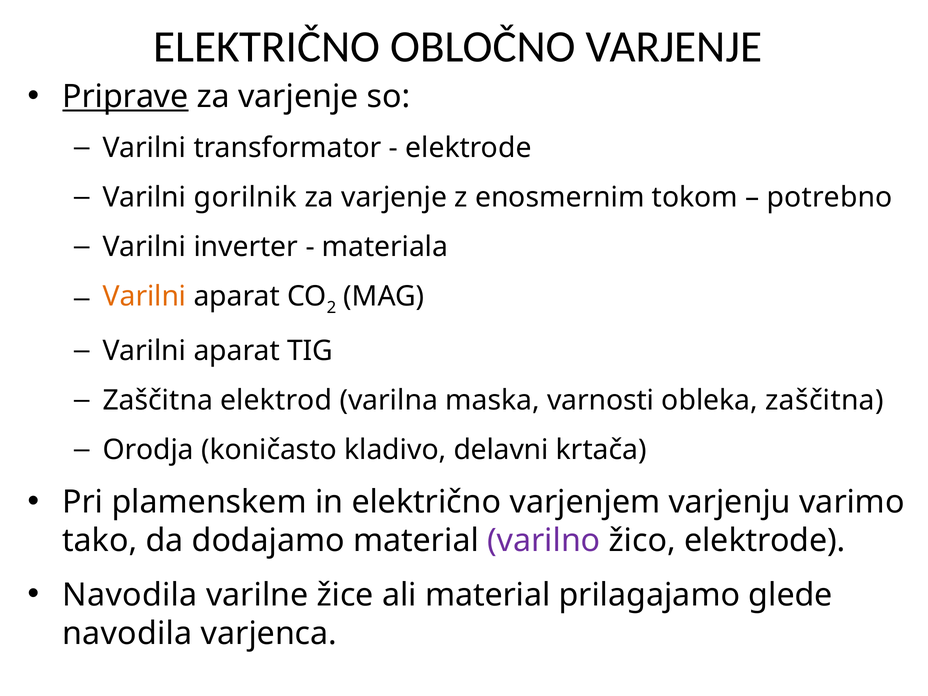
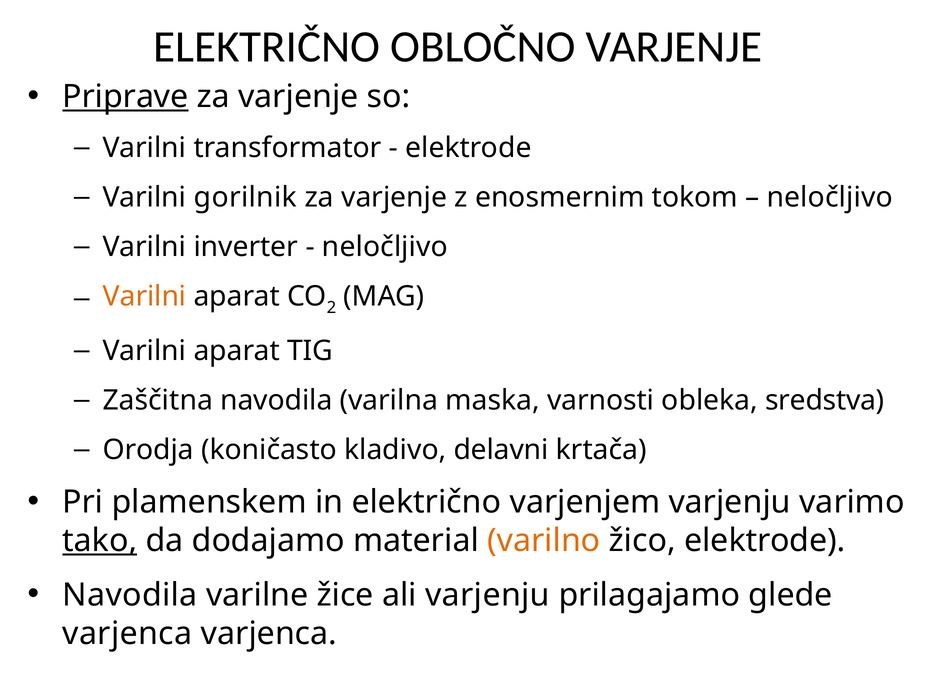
potrebno: potrebno -> neločljivo (830, 198)
materiala: materiala -> neločljivo (385, 247)
Zaščitna elektrod: elektrod -> navodila (276, 400)
obleka zaščitna: zaščitna -> sredstva (825, 400)
tako underline: none -> present (100, 541)
varilno colour: purple -> orange (544, 541)
ali material: material -> varjenju (487, 595)
navodila: navodila -> varjenca (127, 634)
